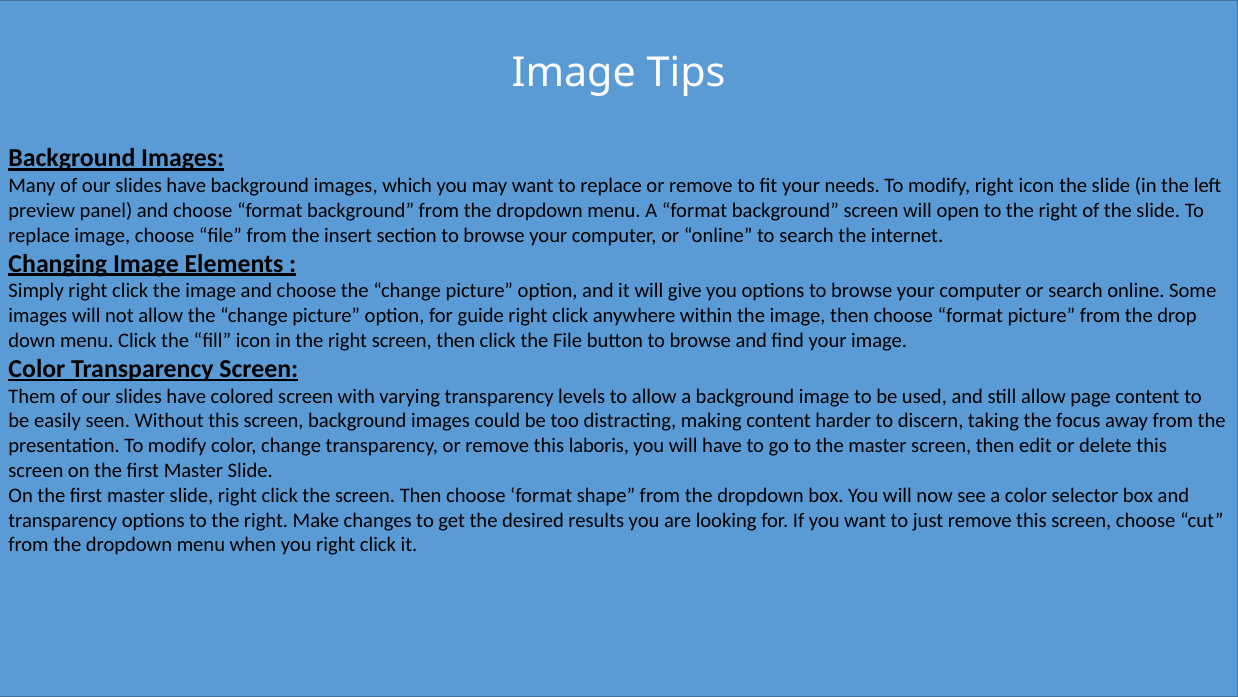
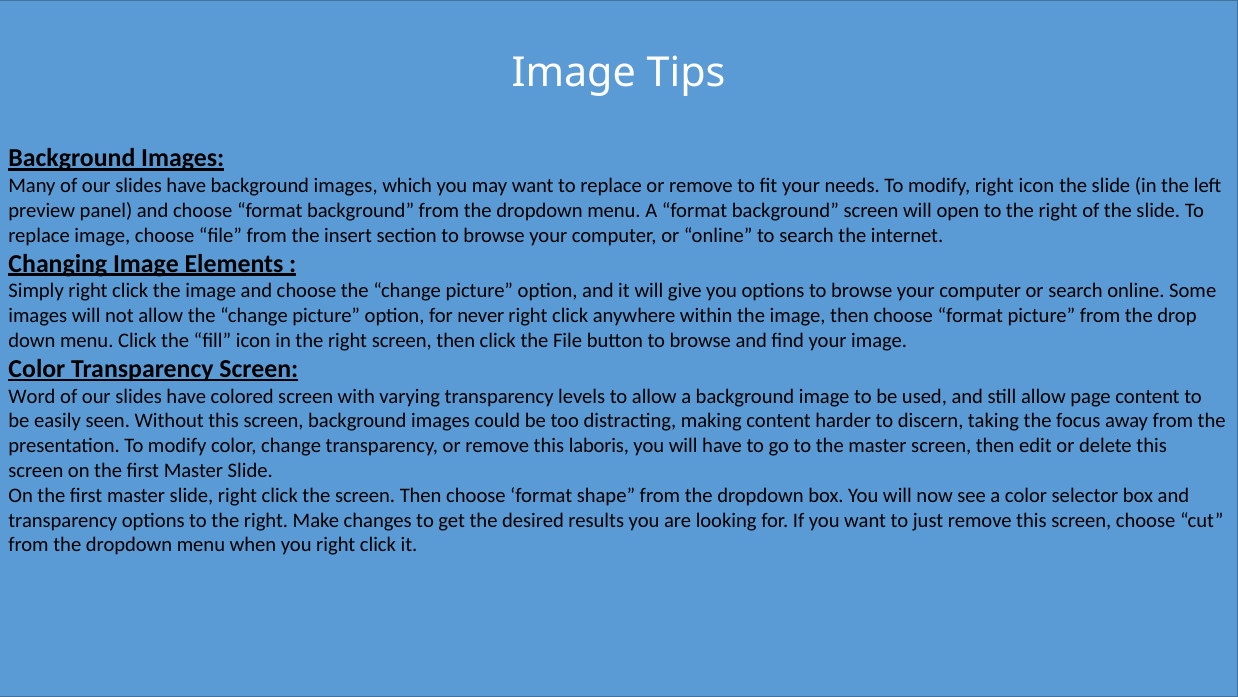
guide: guide -> never (481, 316)
Them: Them -> Word (32, 396)
